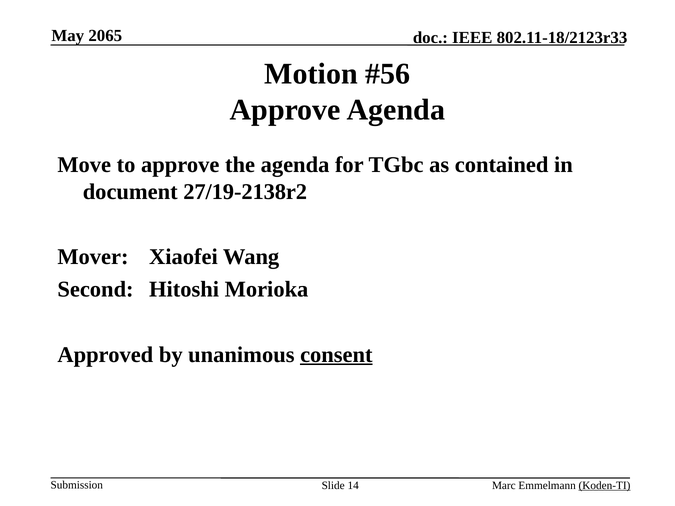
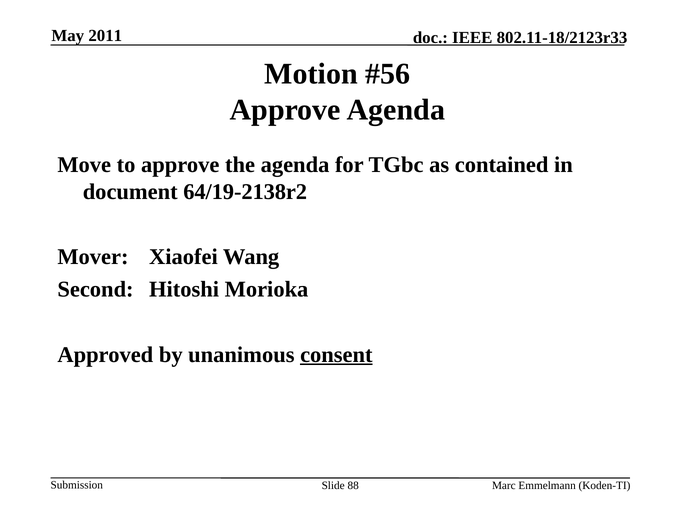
2065: 2065 -> 2011 (105, 36)
27/19-2138r2: 27/19-2138r2 -> 64/19-2138r2 (245, 192)
14: 14 -> 88 (353, 486)
Koden-TI underline: present -> none (605, 486)
